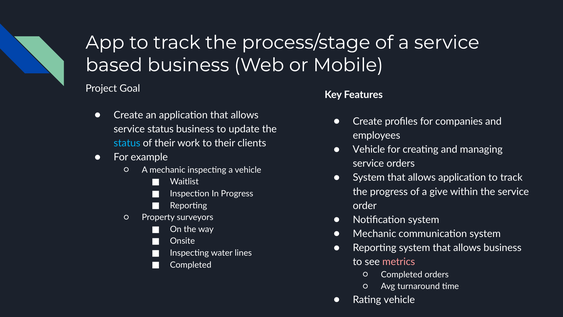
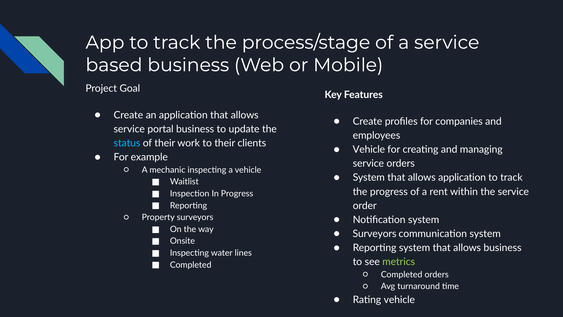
service status: status -> portal (160, 129)
give: give -> rent (439, 191)
Mechanic: Mechanic -> Surveyors (375, 234)
metrics colour: pink -> light green (399, 262)
